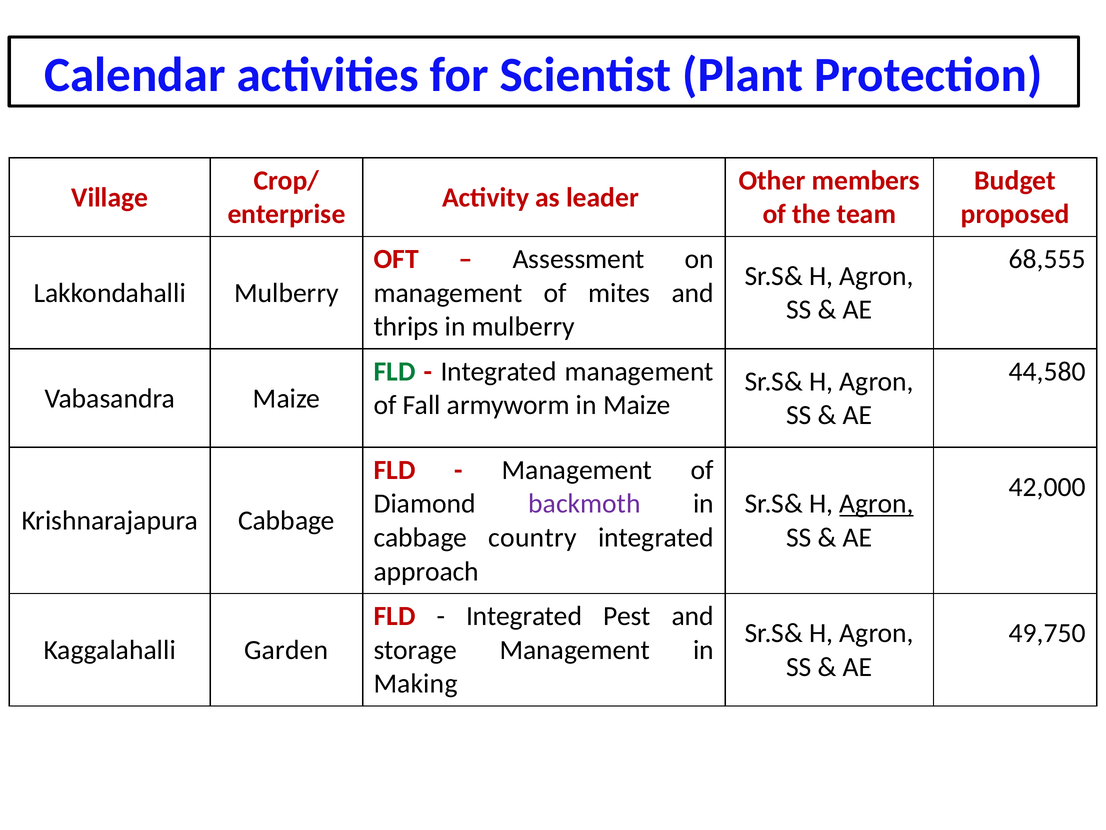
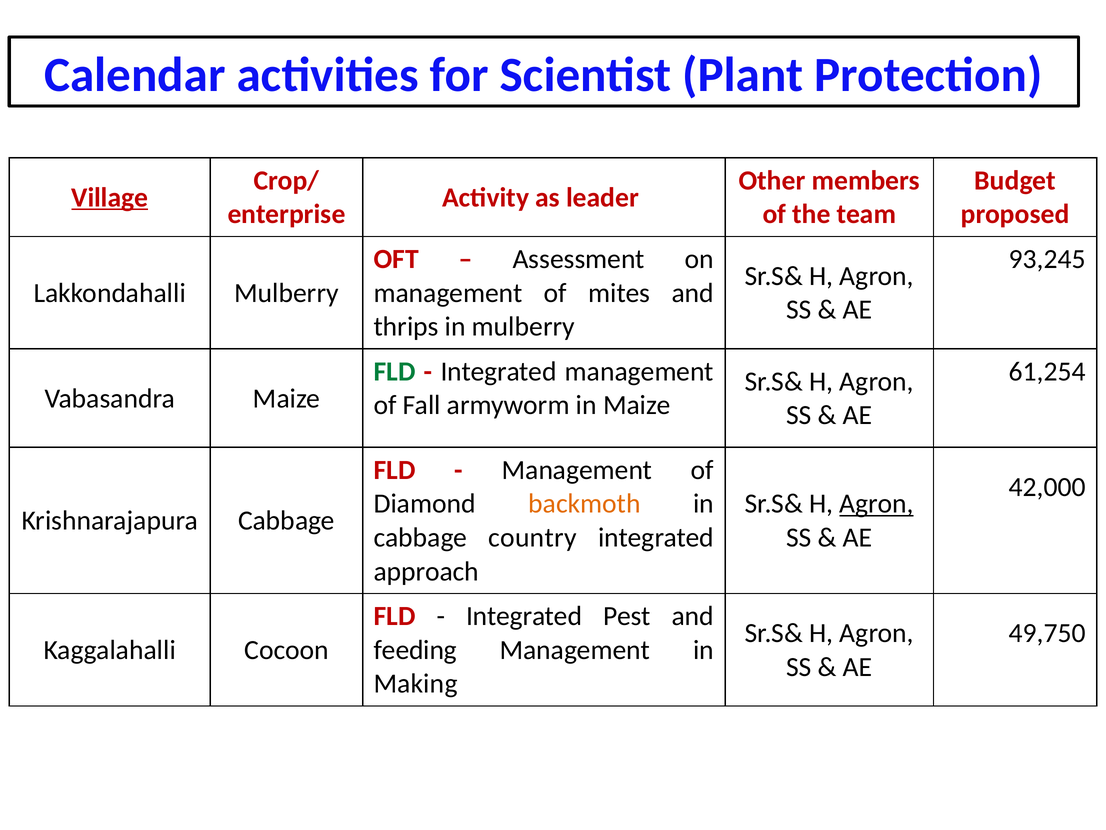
Village underline: none -> present (110, 197)
68,555: 68,555 -> 93,245 (1047, 259)
44,580: 44,580 -> 61,254 (1047, 371)
backmoth colour: purple -> orange (584, 504)
Garden: Garden -> Cocoon (286, 650)
storage: storage -> feeding (415, 650)
